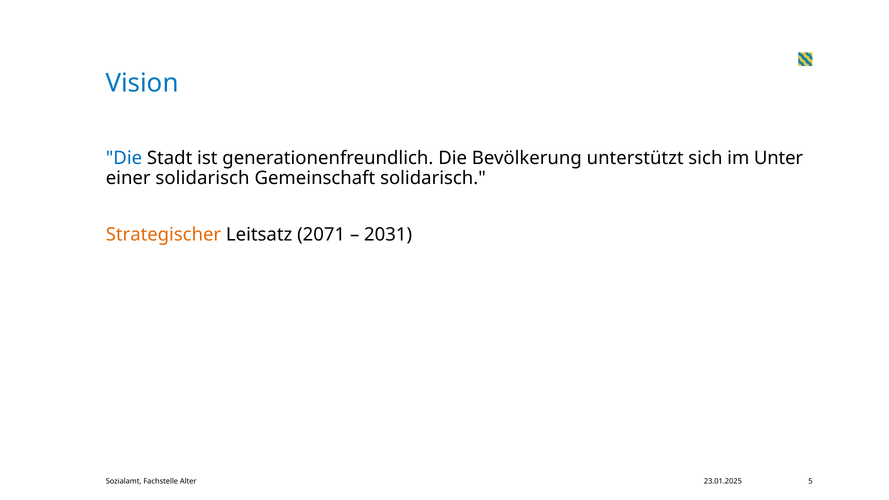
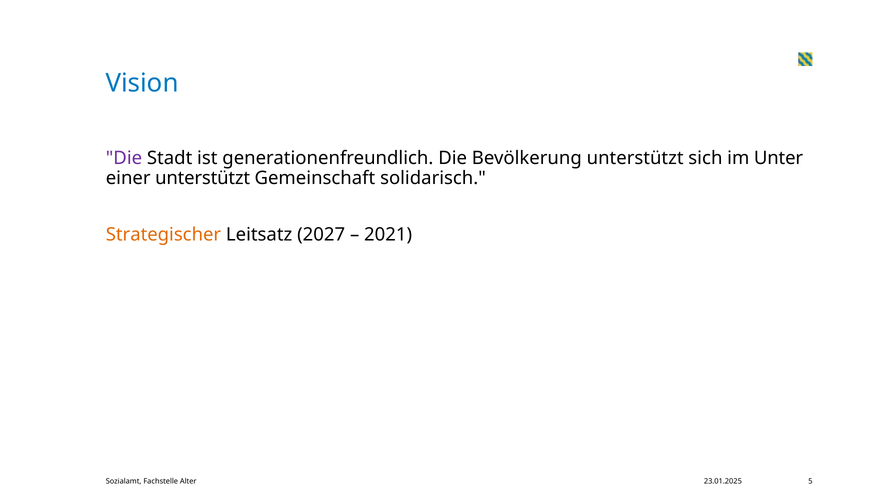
Die colour: blue -> purple (124, 158)
einer solidarisch: solidarisch -> unterstützt (203, 178)
2071: 2071 -> 2027 (321, 235)
2031: 2031 -> 2021 (388, 235)
